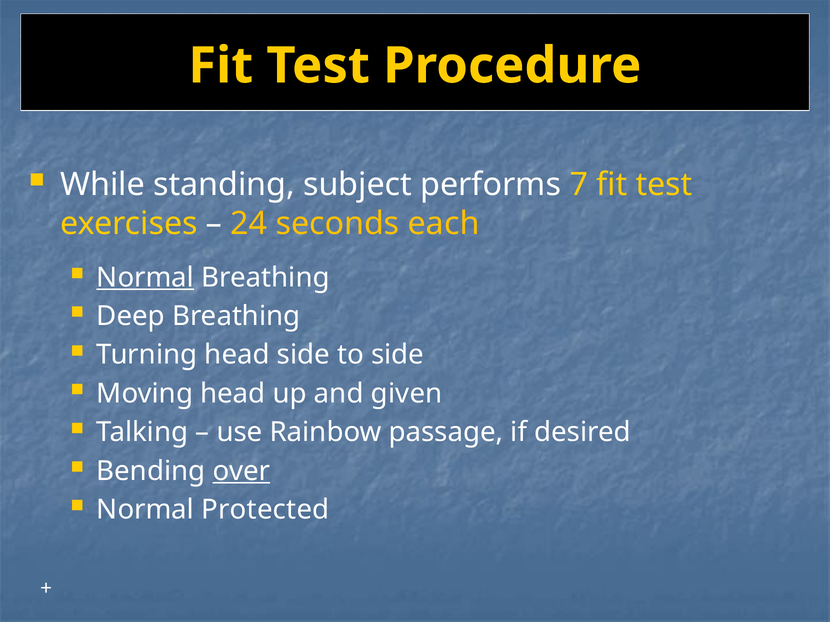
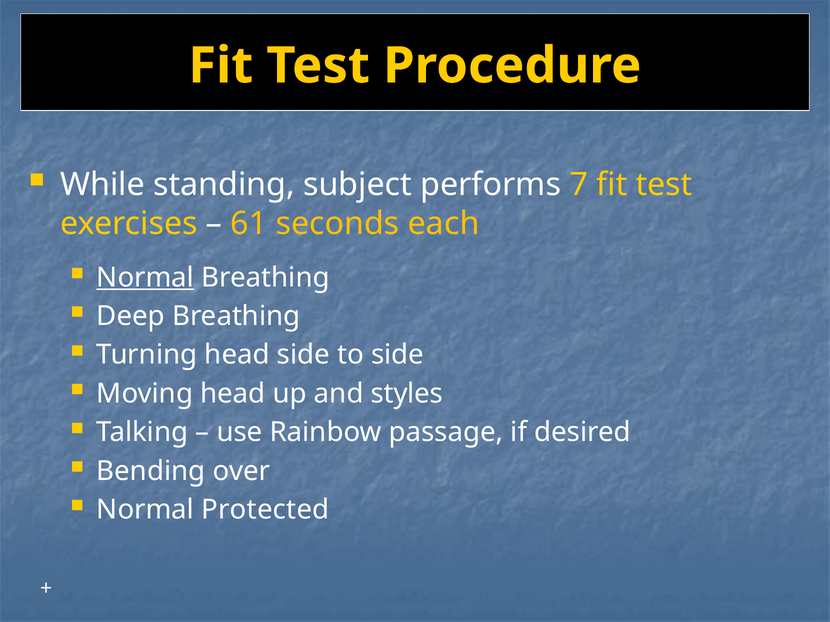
24: 24 -> 61 (249, 224)
given: given -> styles (407, 394)
over underline: present -> none (241, 471)
